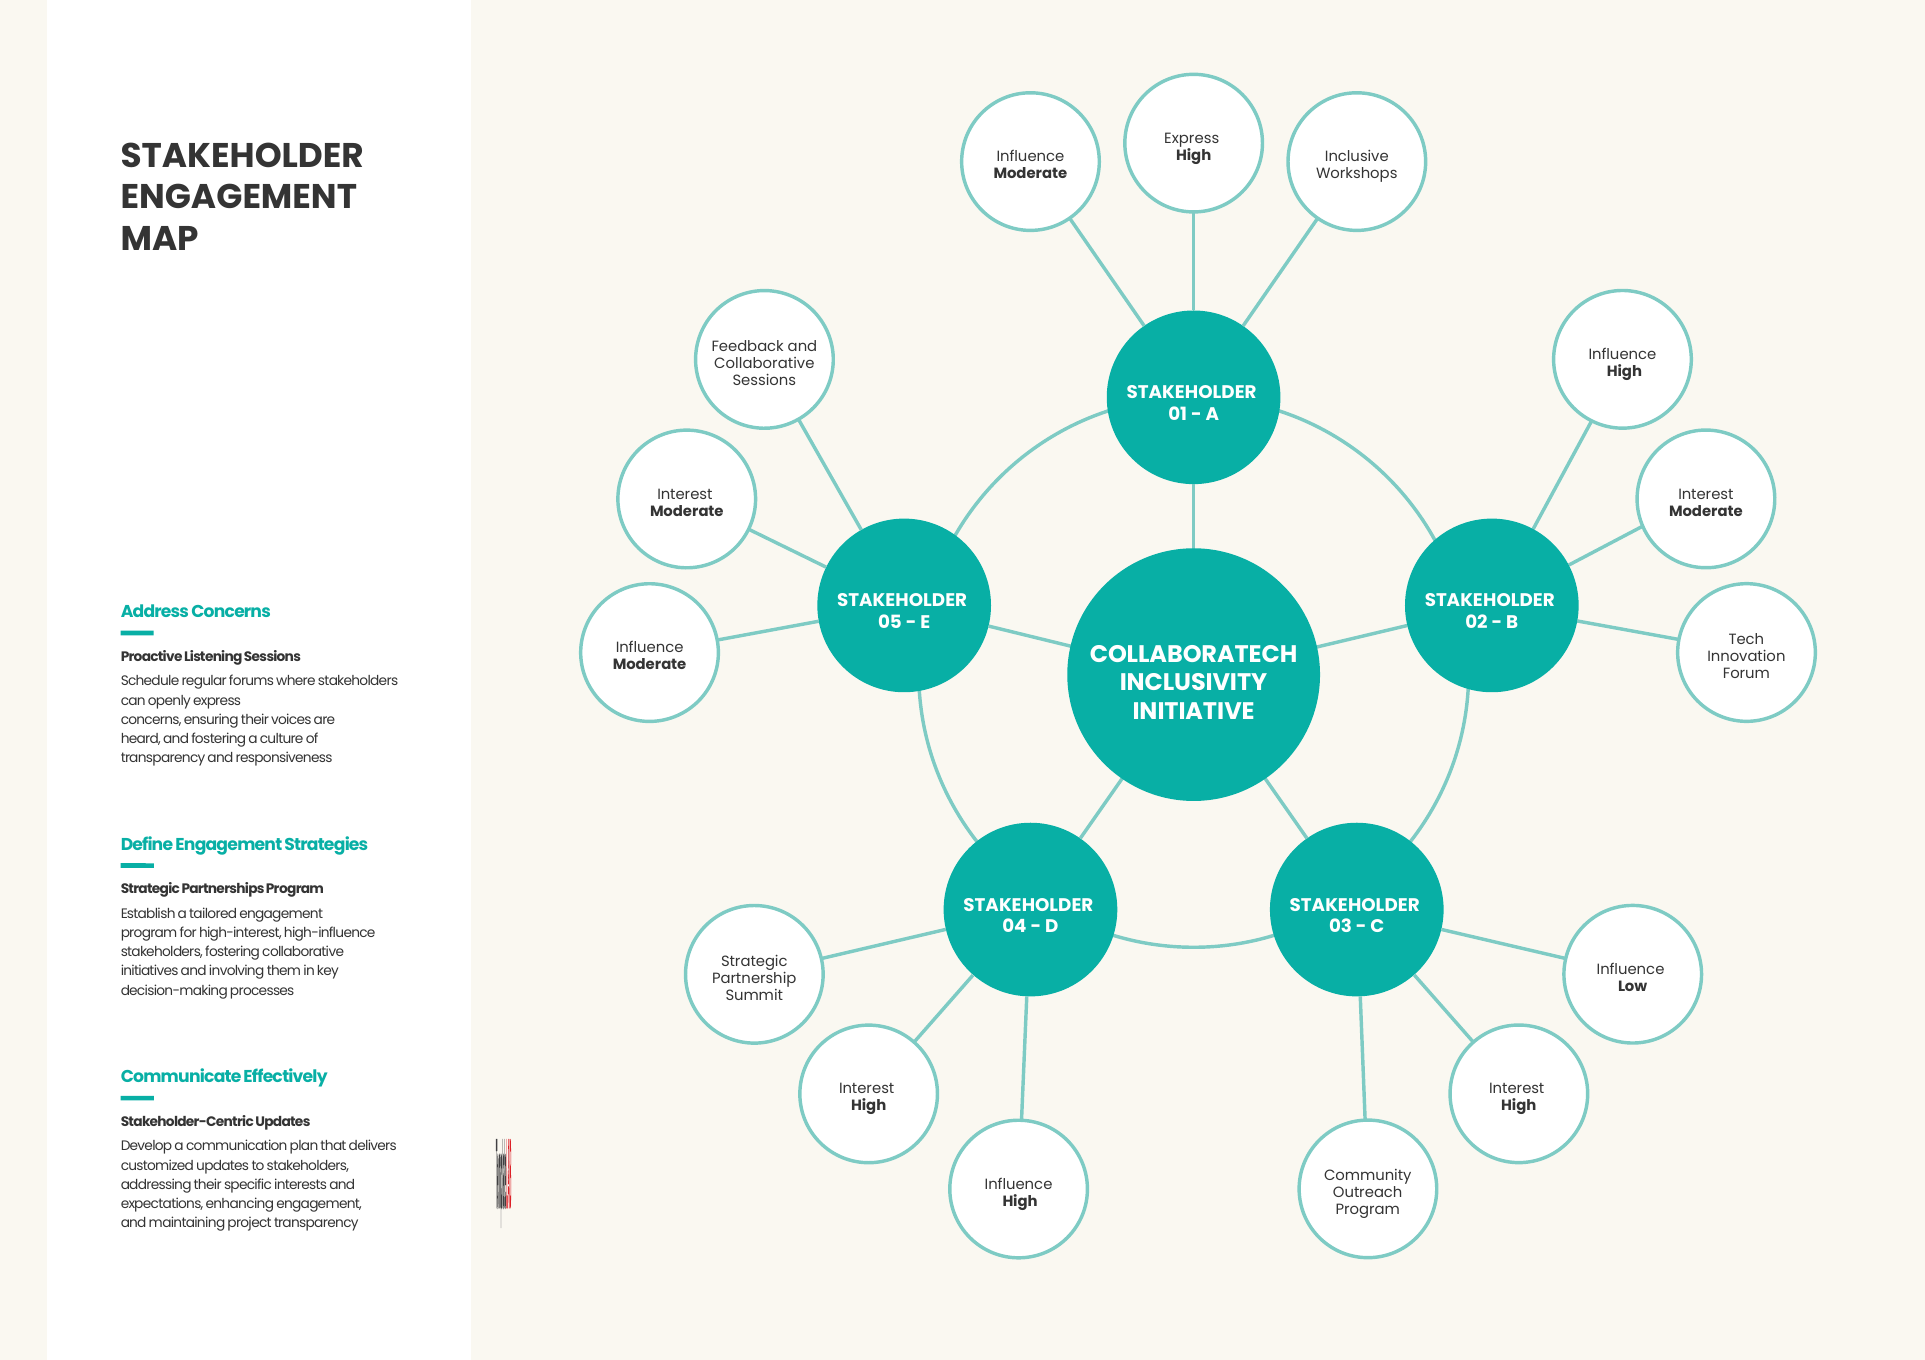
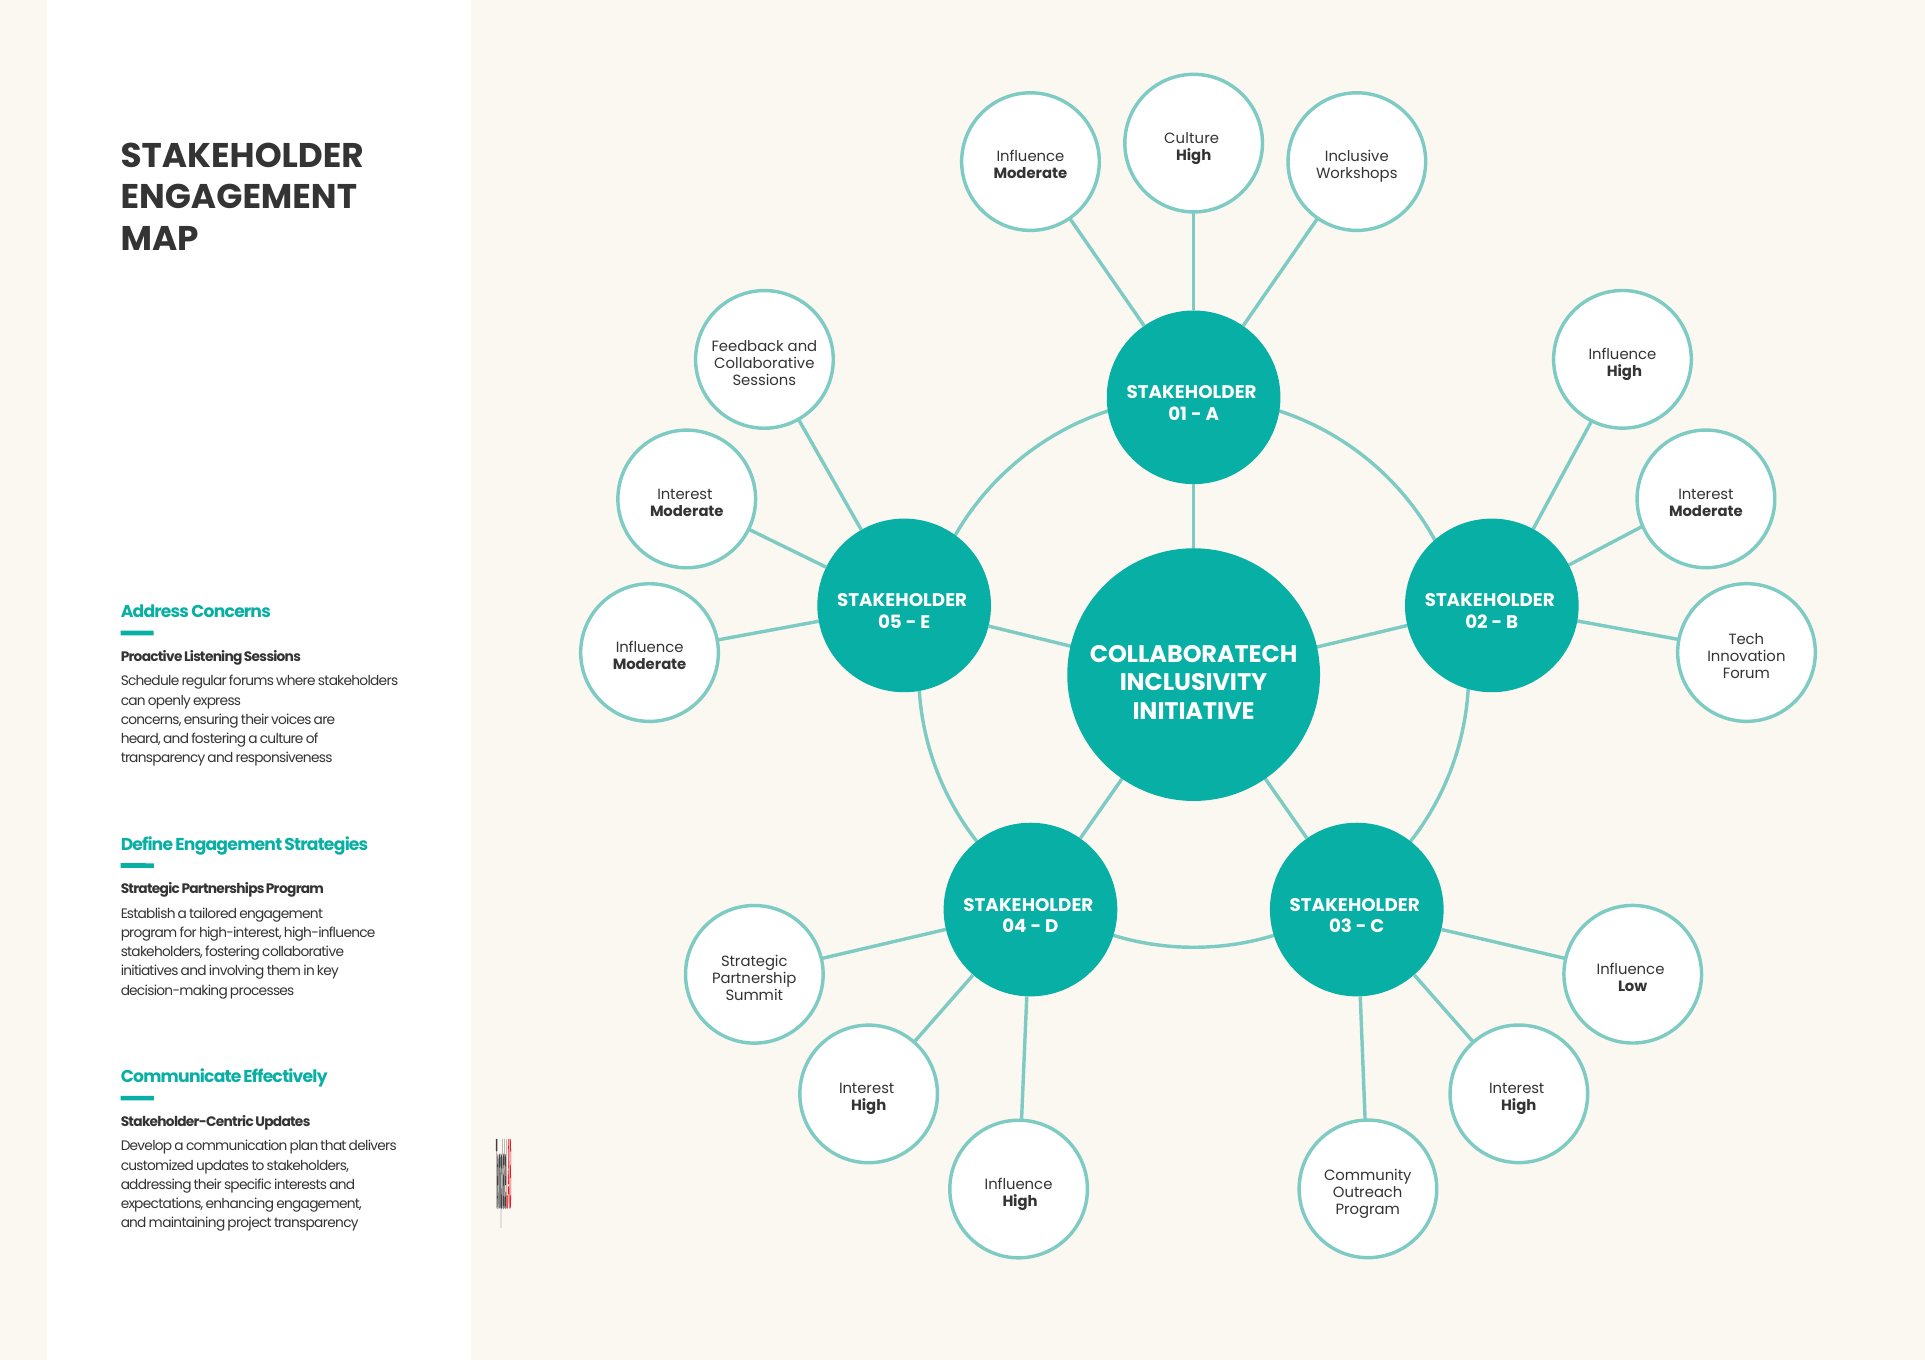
Express: Express -> Culture (1192, 139)
